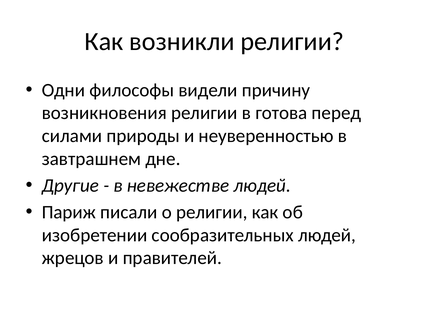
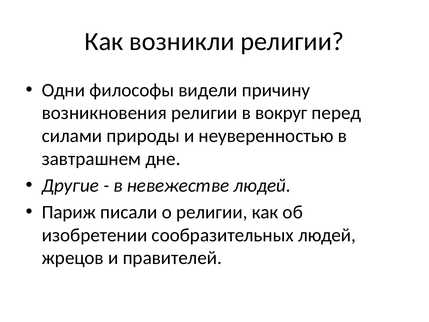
готова: готова -> вокруг (281, 113)
